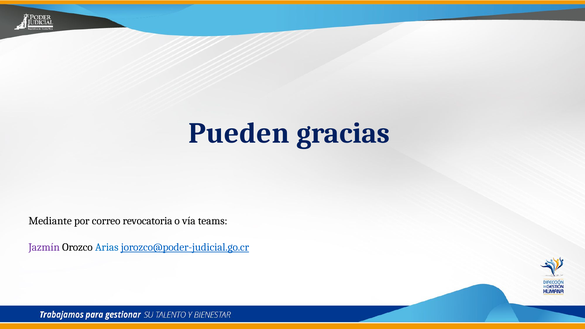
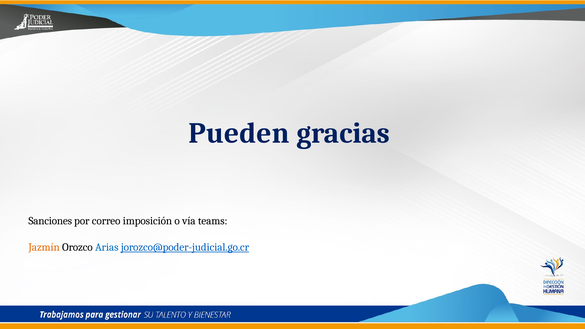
Mediante: Mediante -> Sanciones (50, 221)
revocatoria: revocatoria -> imposición (147, 221)
Jazmín colour: purple -> orange (44, 247)
